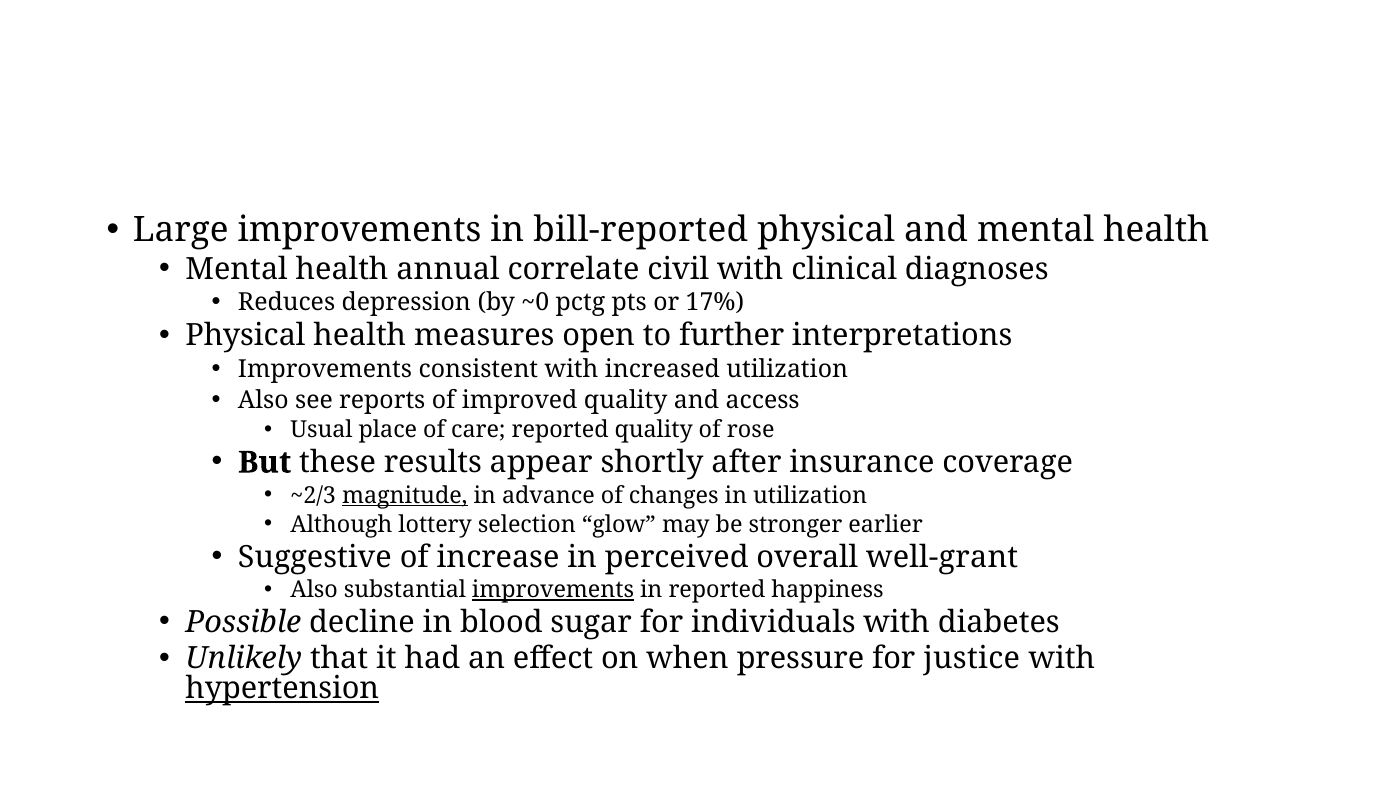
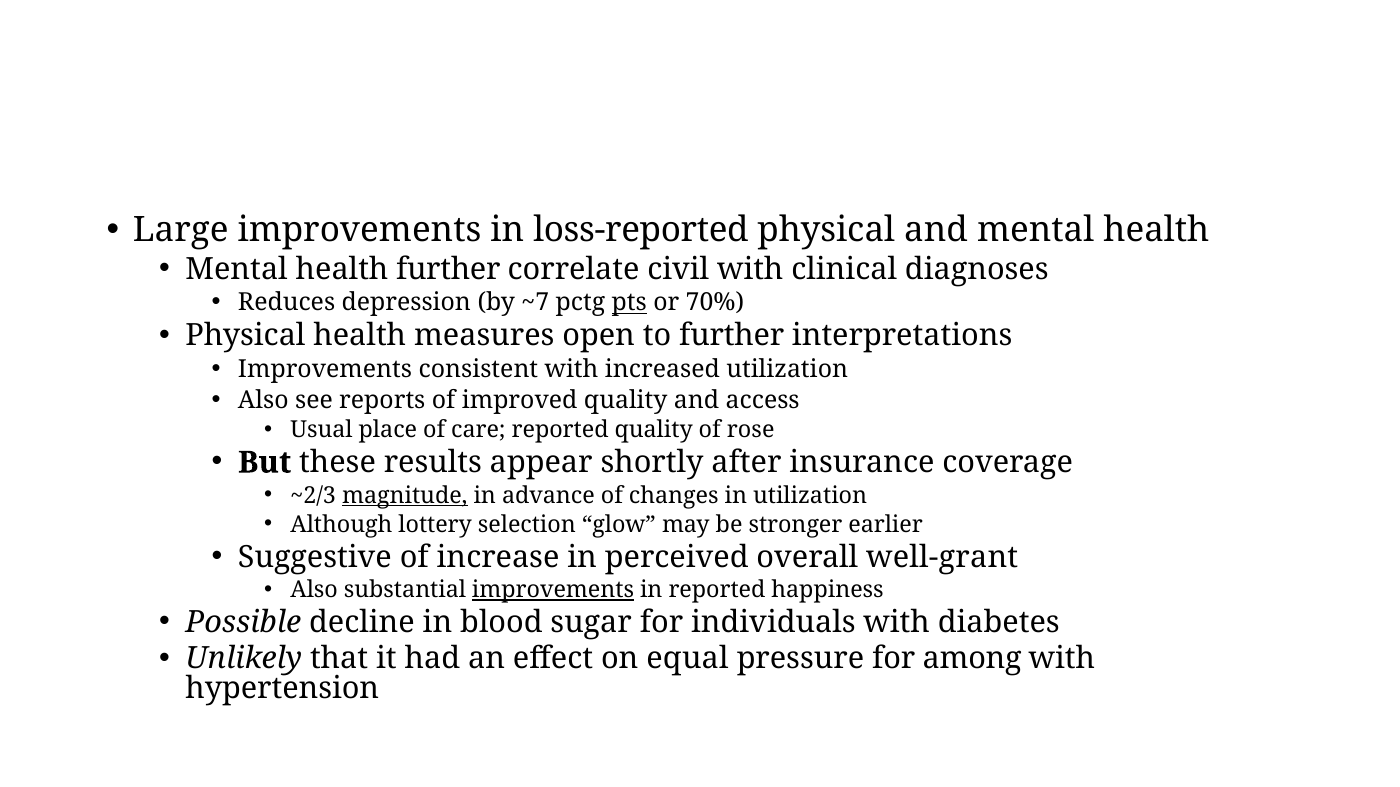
bill-reported: bill-reported -> loss-reported (641, 231)
health annual: annual -> further (448, 269)
~0: ~0 -> ~7 (535, 303)
pts underline: none -> present (629, 303)
17%: 17% -> 70% (715, 303)
when: when -> equal (688, 659)
justice: justice -> among (972, 659)
hypertension underline: present -> none (282, 689)
